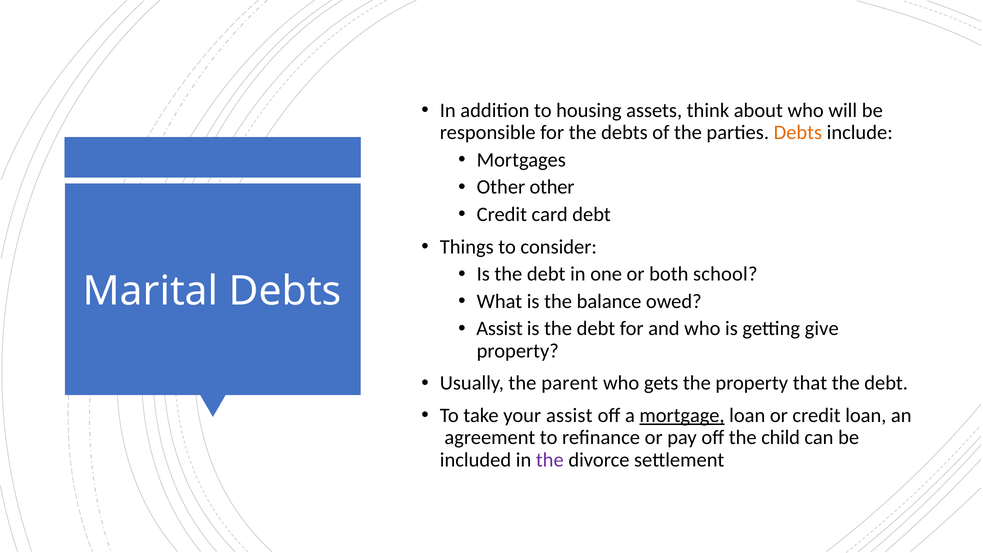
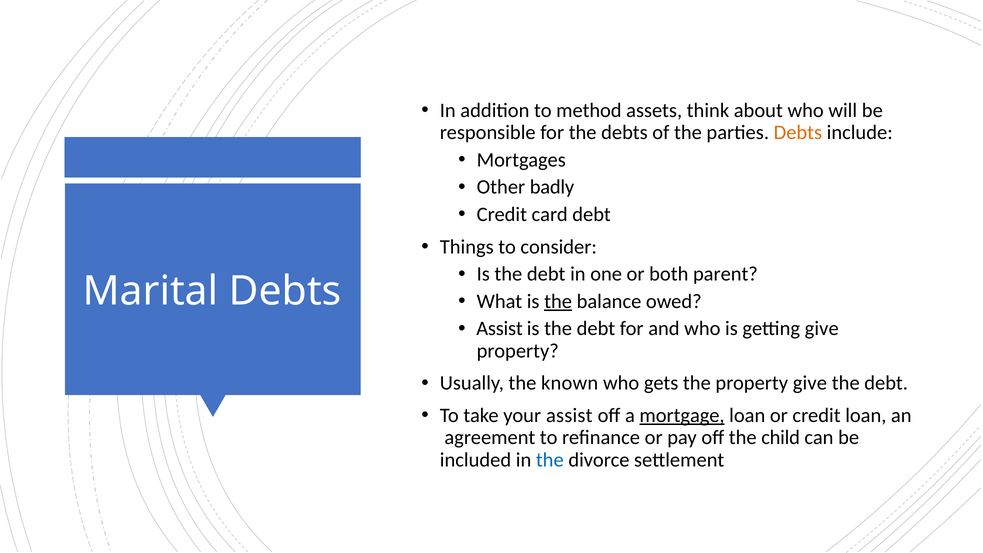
housing: housing -> method (589, 111)
Other other: other -> badly (552, 187)
school: school -> parent (725, 274)
the underline: none -> present (558, 301)
parent: parent -> known (570, 383)
property that: that -> give (810, 383)
the colour: purple -> blue (550, 460)
